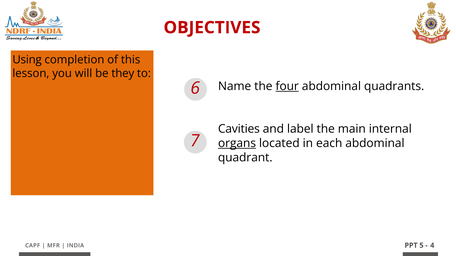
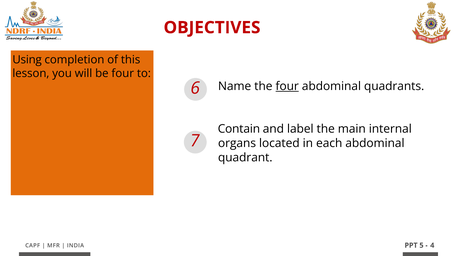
be they: they -> four (123, 74)
Cavities: Cavities -> Contain (239, 129)
organs underline: present -> none (237, 144)
